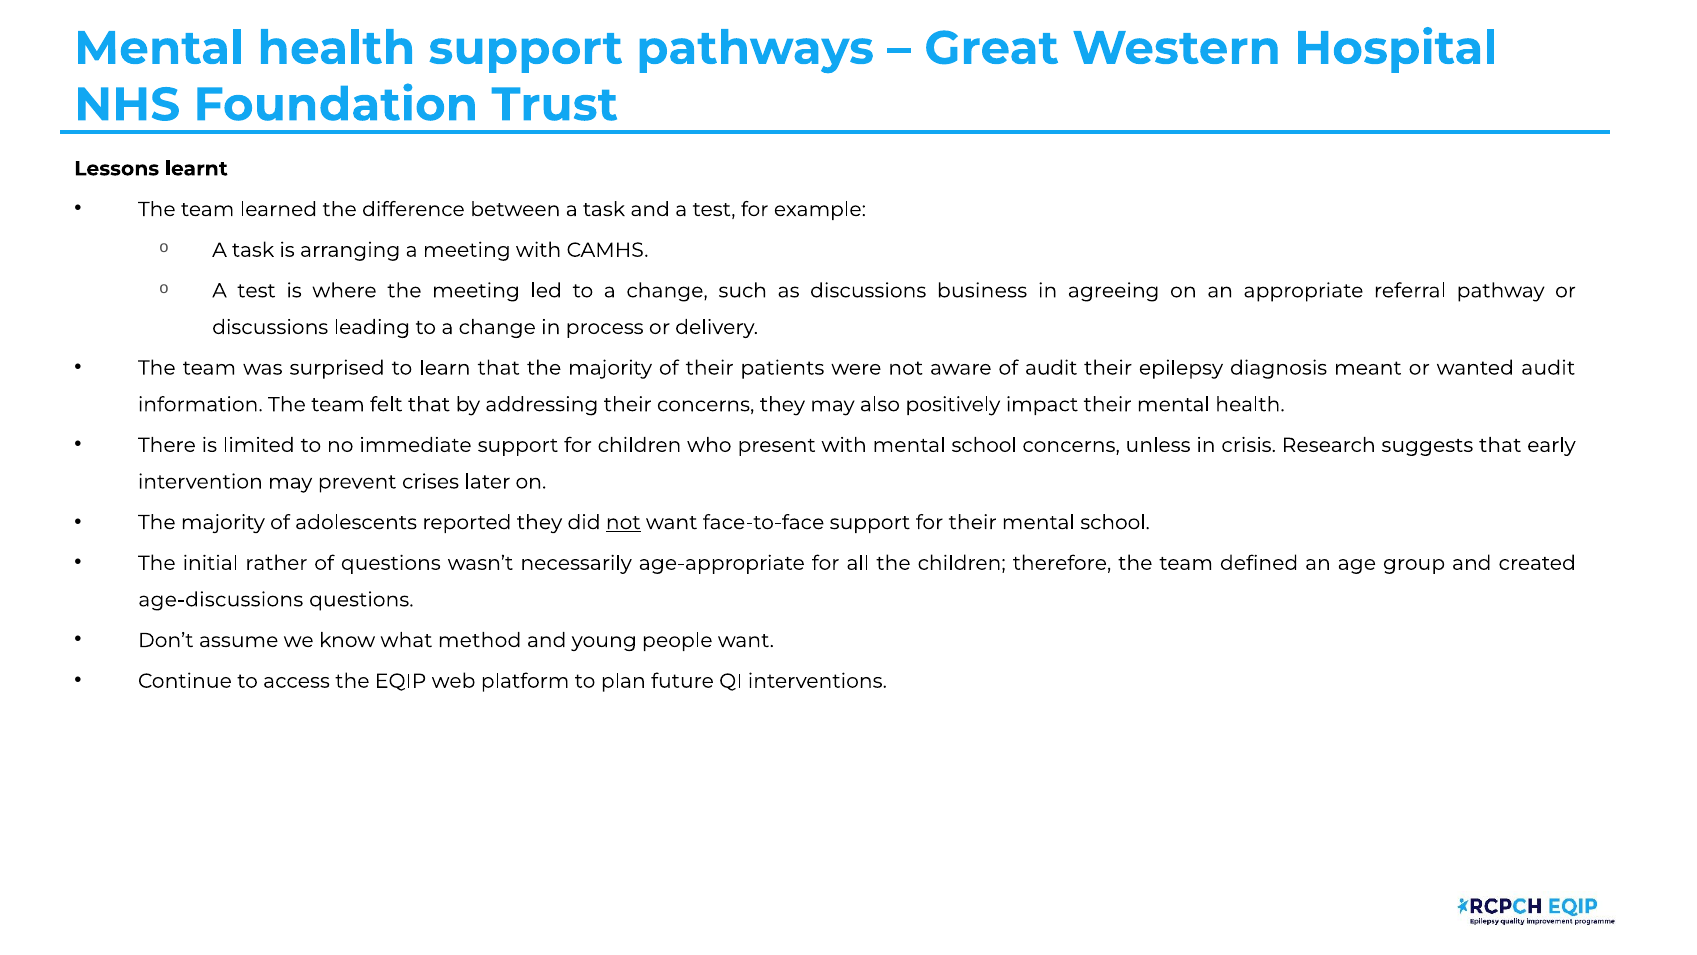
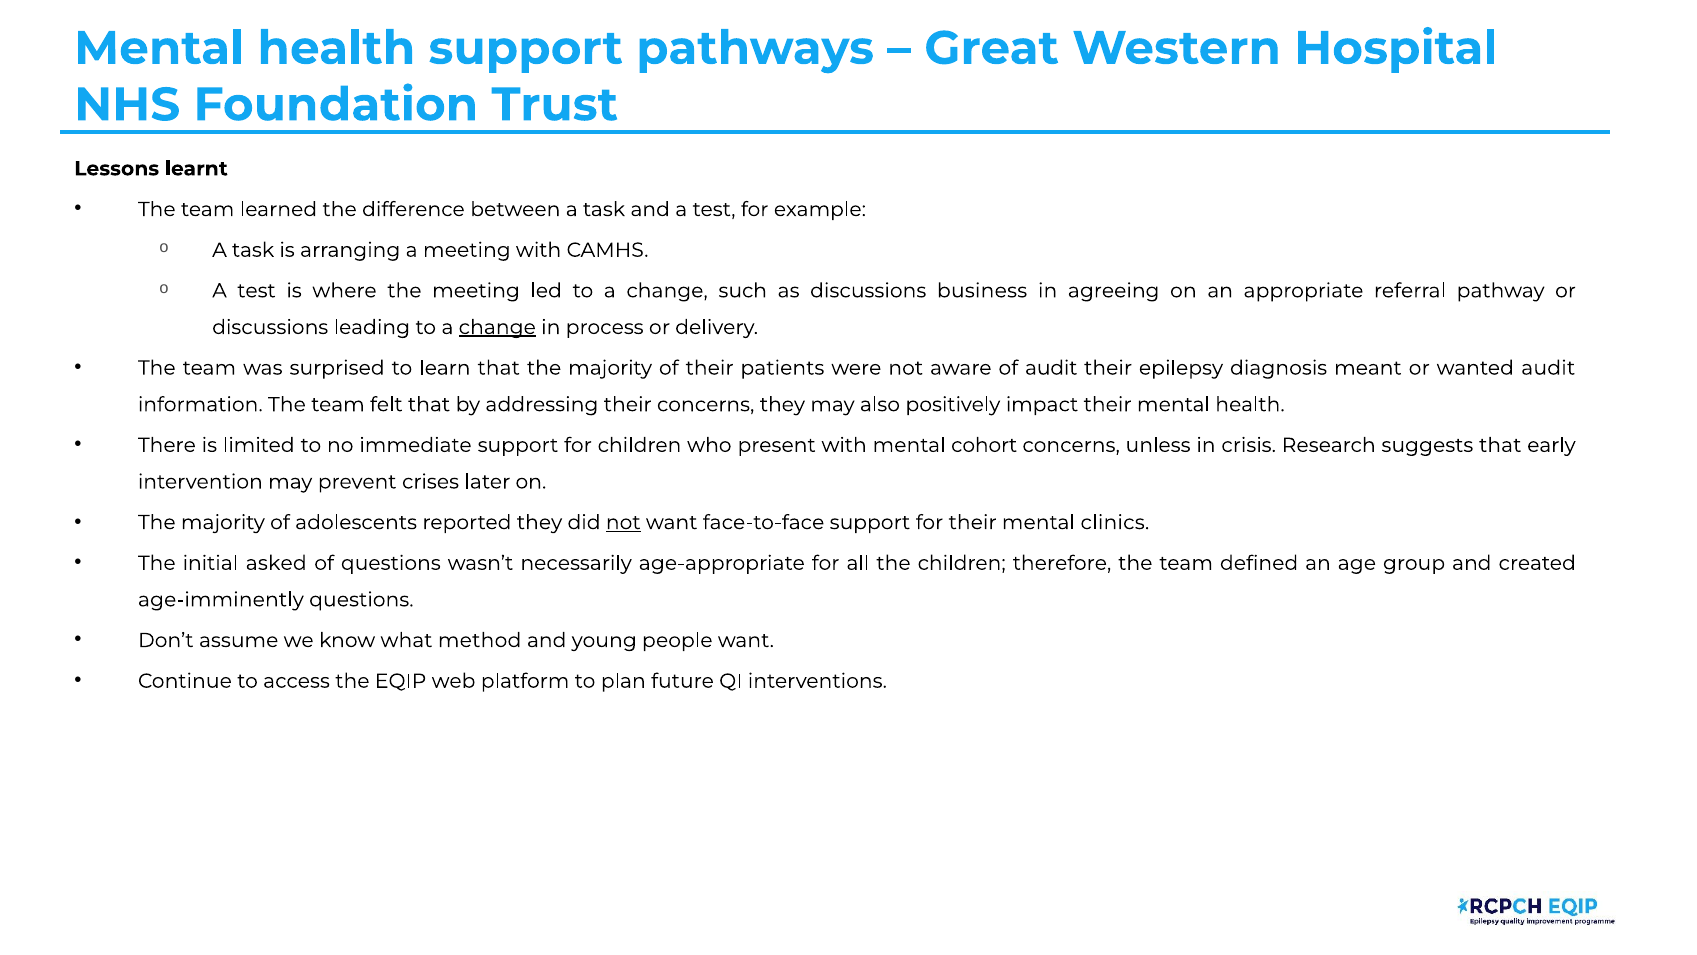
change underline: none -> present (497, 327)
with mental school: school -> cohort (984, 445)
their mental school: school -> clinics (1115, 522)
rather: rather -> asked (276, 563)
age-discussions: age-discussions -> age-imminently (221, 599)
